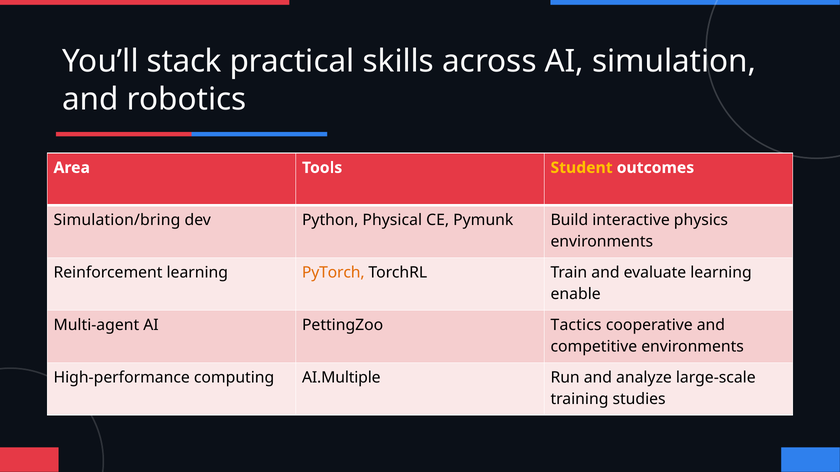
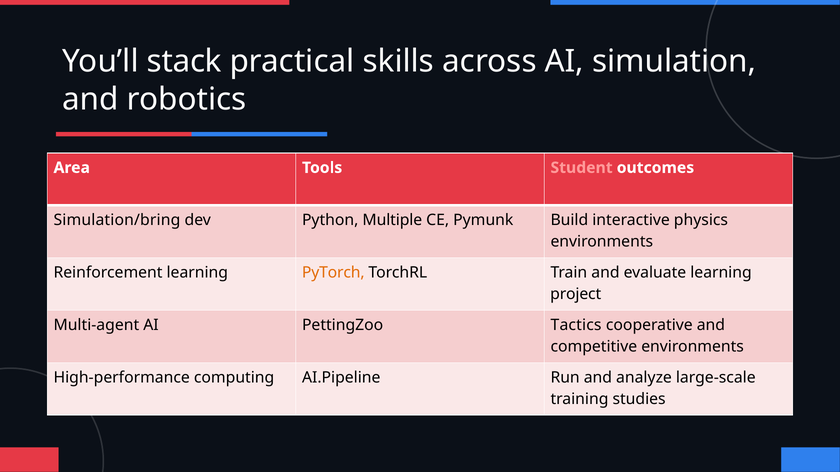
Student colour: yellow -> pink (582, 168)
Physical: Physical -> Multiple (392, 220)
enable: enable -> project (576, 294)
AI.Multiple: AI.Multiple -> AI.Pipeline (341, 378)
